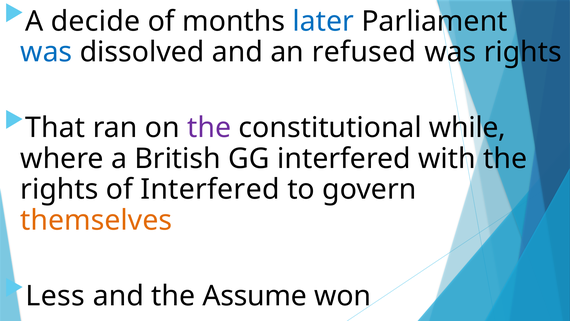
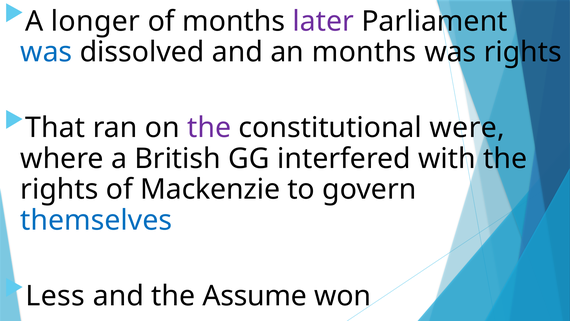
decide: decide -> longer (95, 21)
later colour: blue -> purple (323, 21)
an refused: refused -> months (364, 52)
while: while -> were (467, 128)
of Interfered: Interfered -> Mackenzie (210, 189)
themselves colour: orange -> blue (96, 220)
